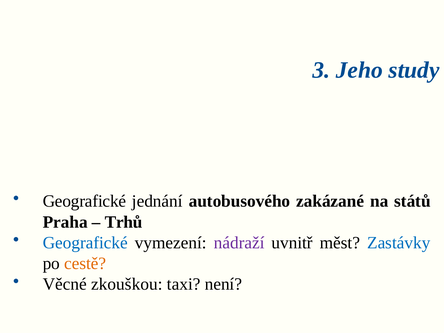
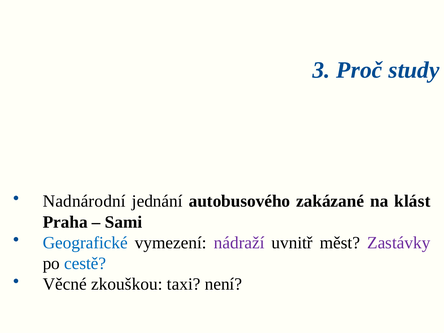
Jeho: Jeho -> Proč (359, 70)
Geografické: Geografické -> Nadnárodní (84, 201)
států: států -> klást (412, 201)
Trhů: Trhů -> Sami (124, 222)
Zastávky colour: blue -> purple (399, 243)
cestě colour: orange -> blue (85, 263)
